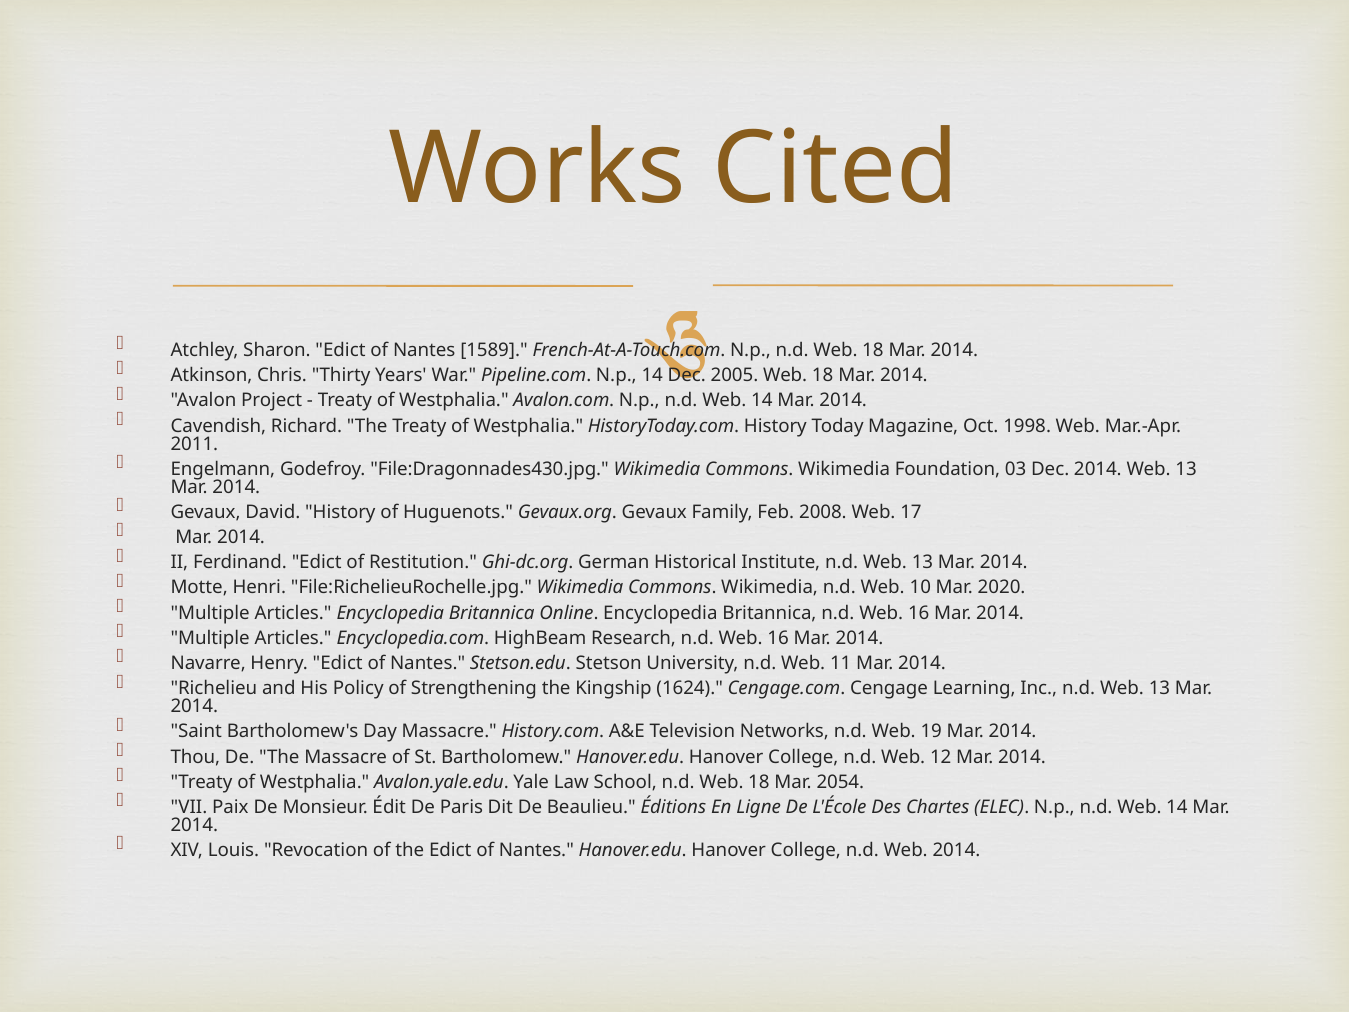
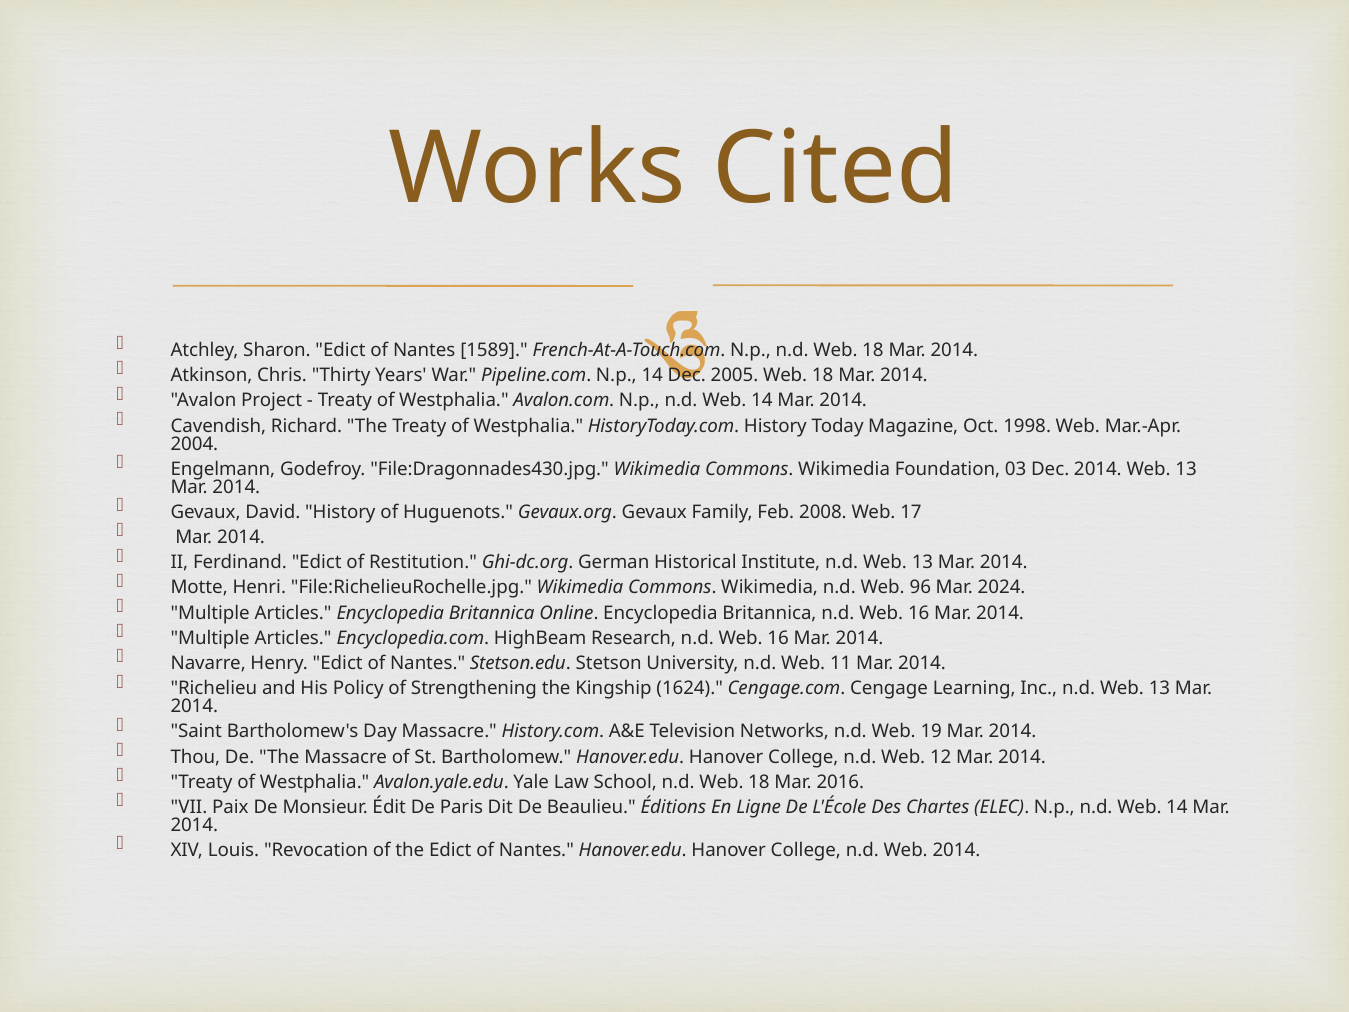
2011: 2011 -> 2004 (194, 444)
10: 10 -> 96 (920, 588)
2020: 2020 -> 2024 (1002, 588)
2054: 2054 -> 2016 (840, 782)
